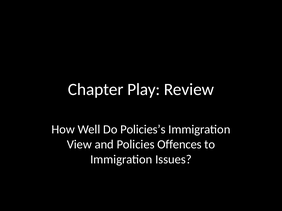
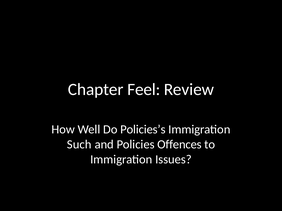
Play: Play -> Feel (144, 90)
View: View -> Such (79, 145)
